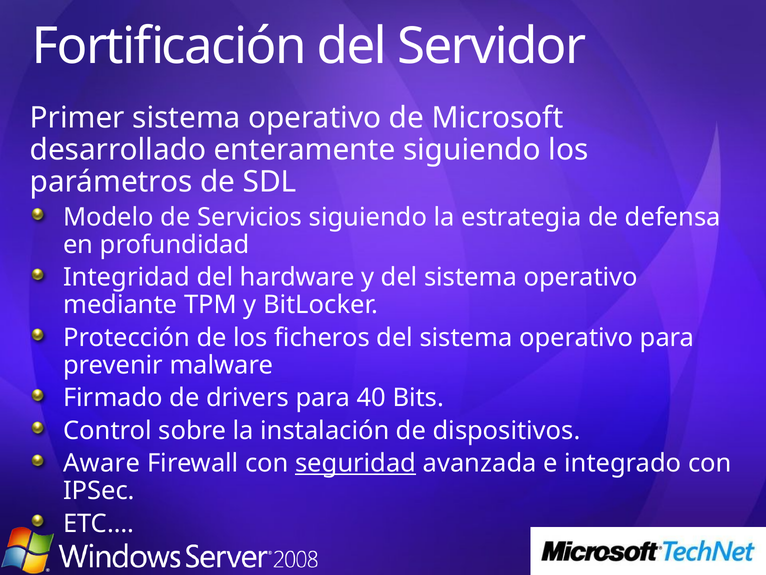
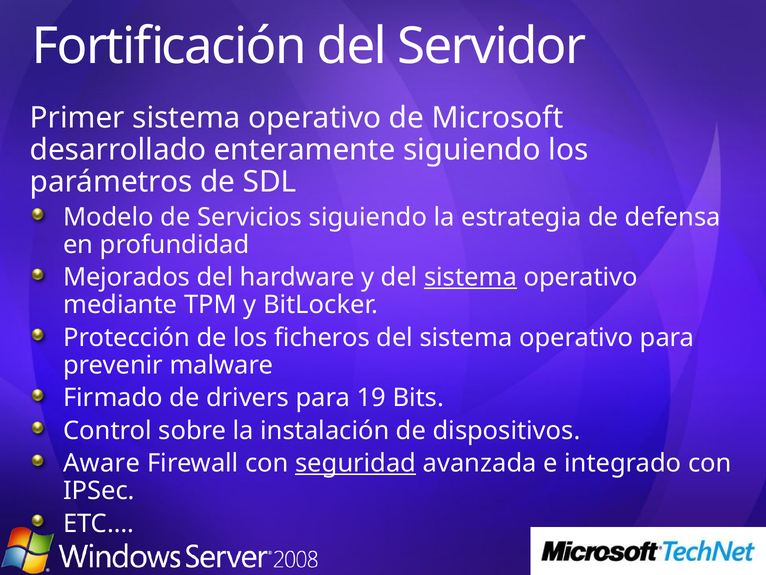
Integridad: Integridad -> Mejorados (127, 277)
sistema underline: none -> present (471, 277)
40: 40 -> 19 (371, 398)
